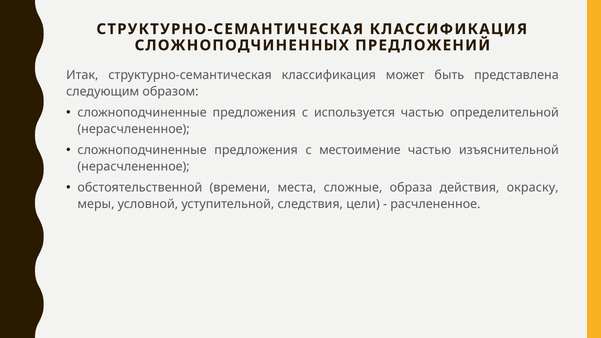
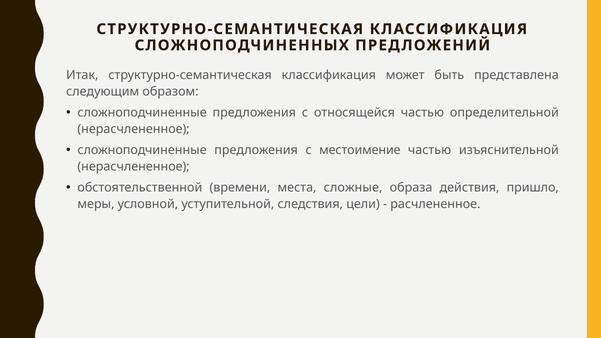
используется: используется -> относящейся (354, 113)
окраску: окраску -> пришло (533, 188)
